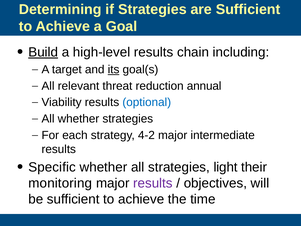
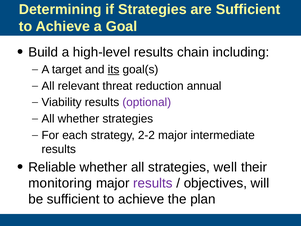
Build underline: present -> none (43, 52)
optional colour: blue -> purple (147, 102)
4-2: 4-2 -> 2-2 (146, 135)
Specific: Specific -> Reliable (52, 167)
light: light -> well (225, 167)
time: time -> plan (203, 199)
